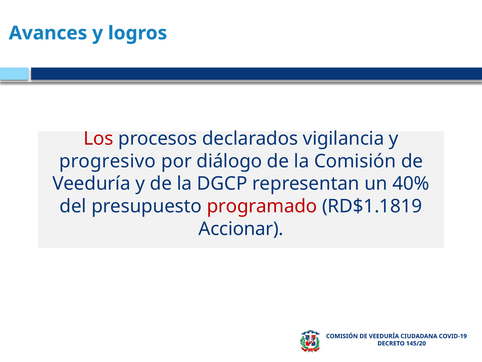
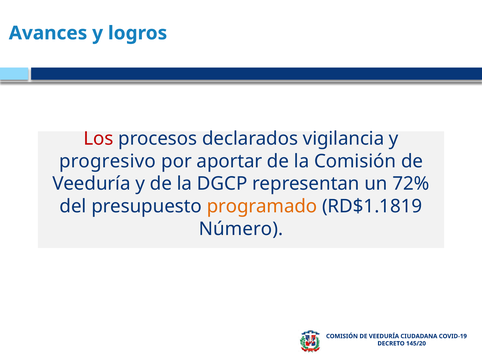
diálogo: diálogo -> aportar (229, 161)
40%: 40% -> 72% (411, 183)
programado colour: red -> orange (262, 206)
Accionar: Accionar -> Número (241, 228)
